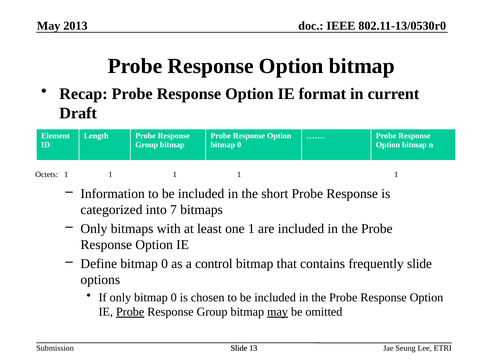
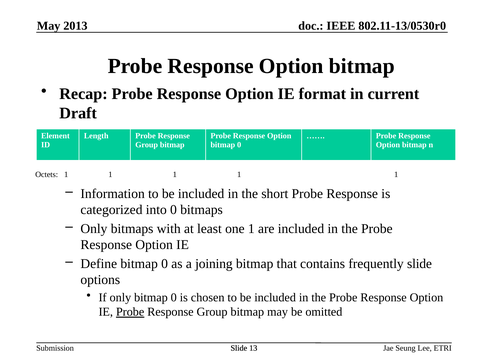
into 7: 7 -> 0 (173, 210)
control: control -> joining (214, 264)
may underline: present -> none (278, 312)
